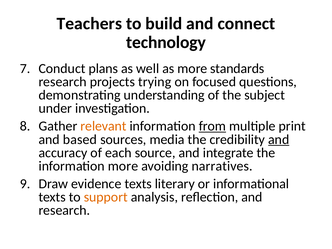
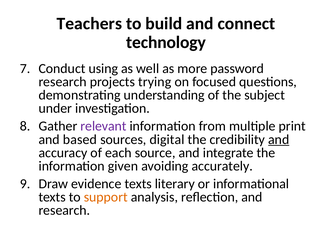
plans: plans -> using (103, 68)
standards: standards -> password (237, 68)
relevant colour: orange -> purple (103, 126)
from underline: present -> none (212, 126)
media: media -> digital (167, 139)
information more: more -> given (123, 166)
narratives: narratives -> accurately (222, 166)
